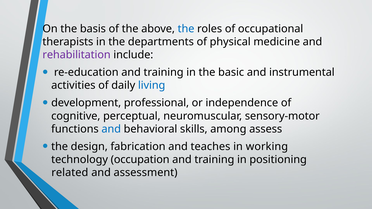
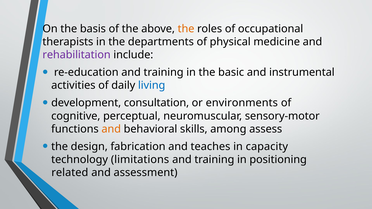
the colour: blue -> orange (186, 29)
professional: professional -> consultation (156, 103)
independence: independence -> environments (242, 103)
and colour: blue -> orange (111, 129)
working: working -> capacity (267, 147)
occupation: occupation -> limitations (140, 160)
